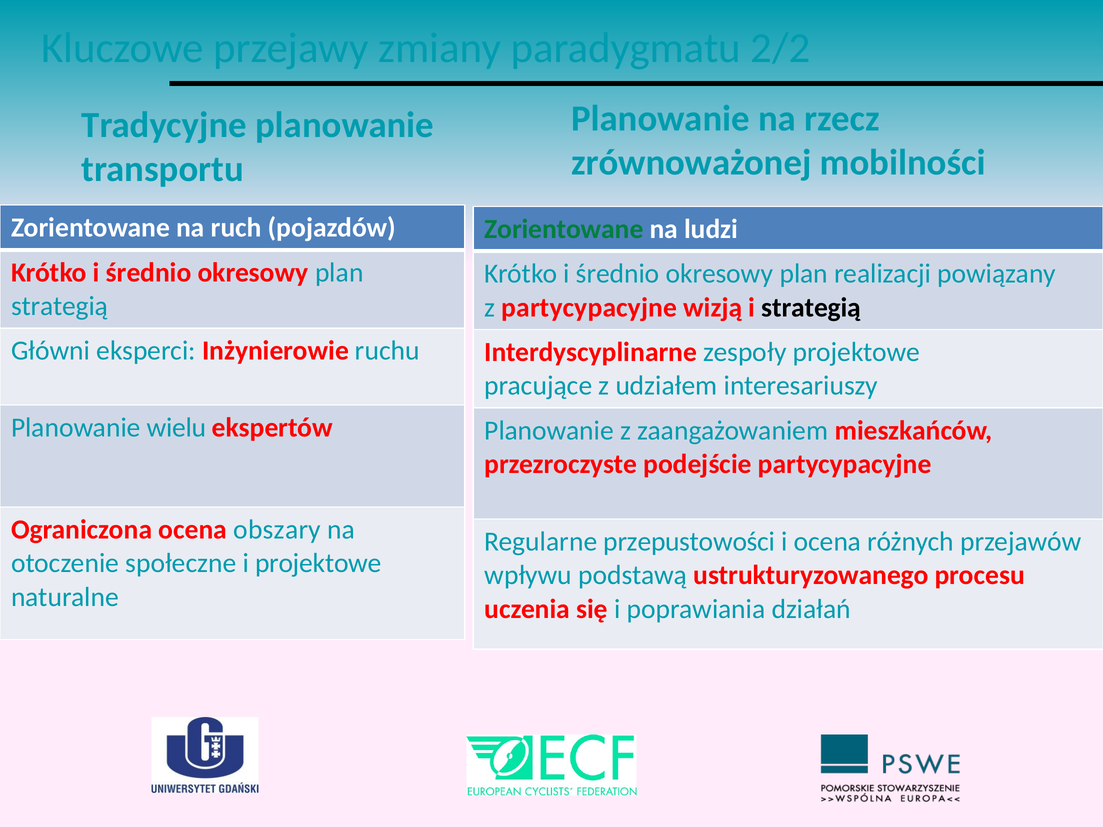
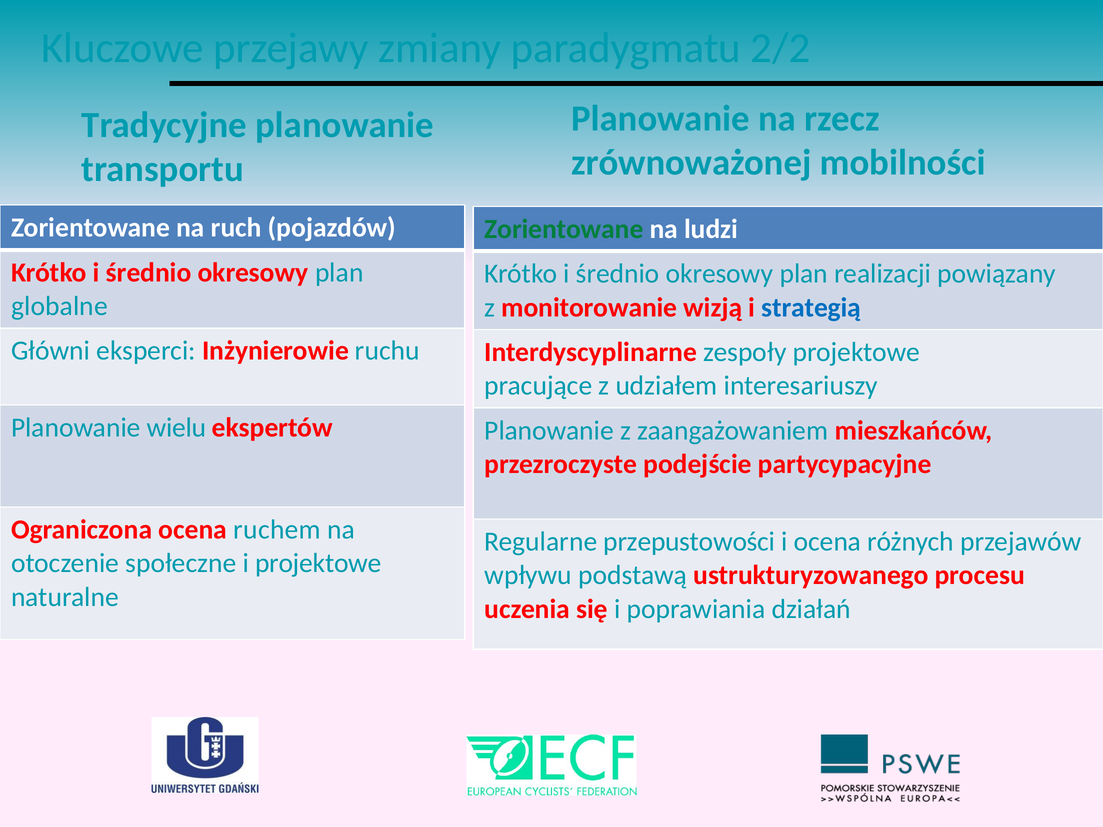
strategią: strategią -> globalne (59, 306)
z partycypacyjne: partycypacyjne -> monitorowanie (589, 308)
strategią colour: black -> blue (811, 308)
obszary: obszary -> ruchem (277, 530)
